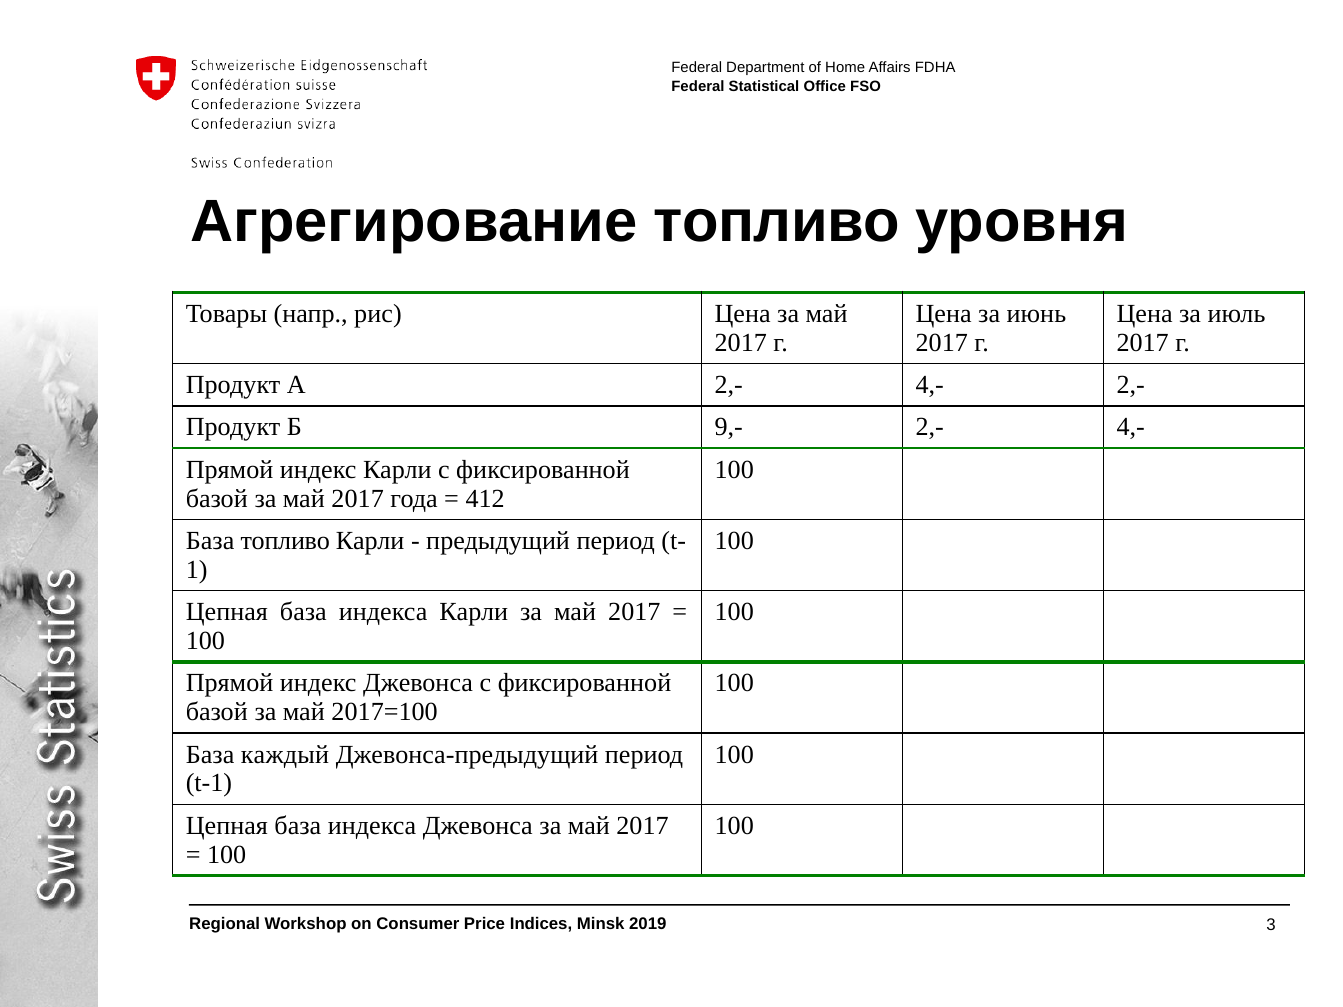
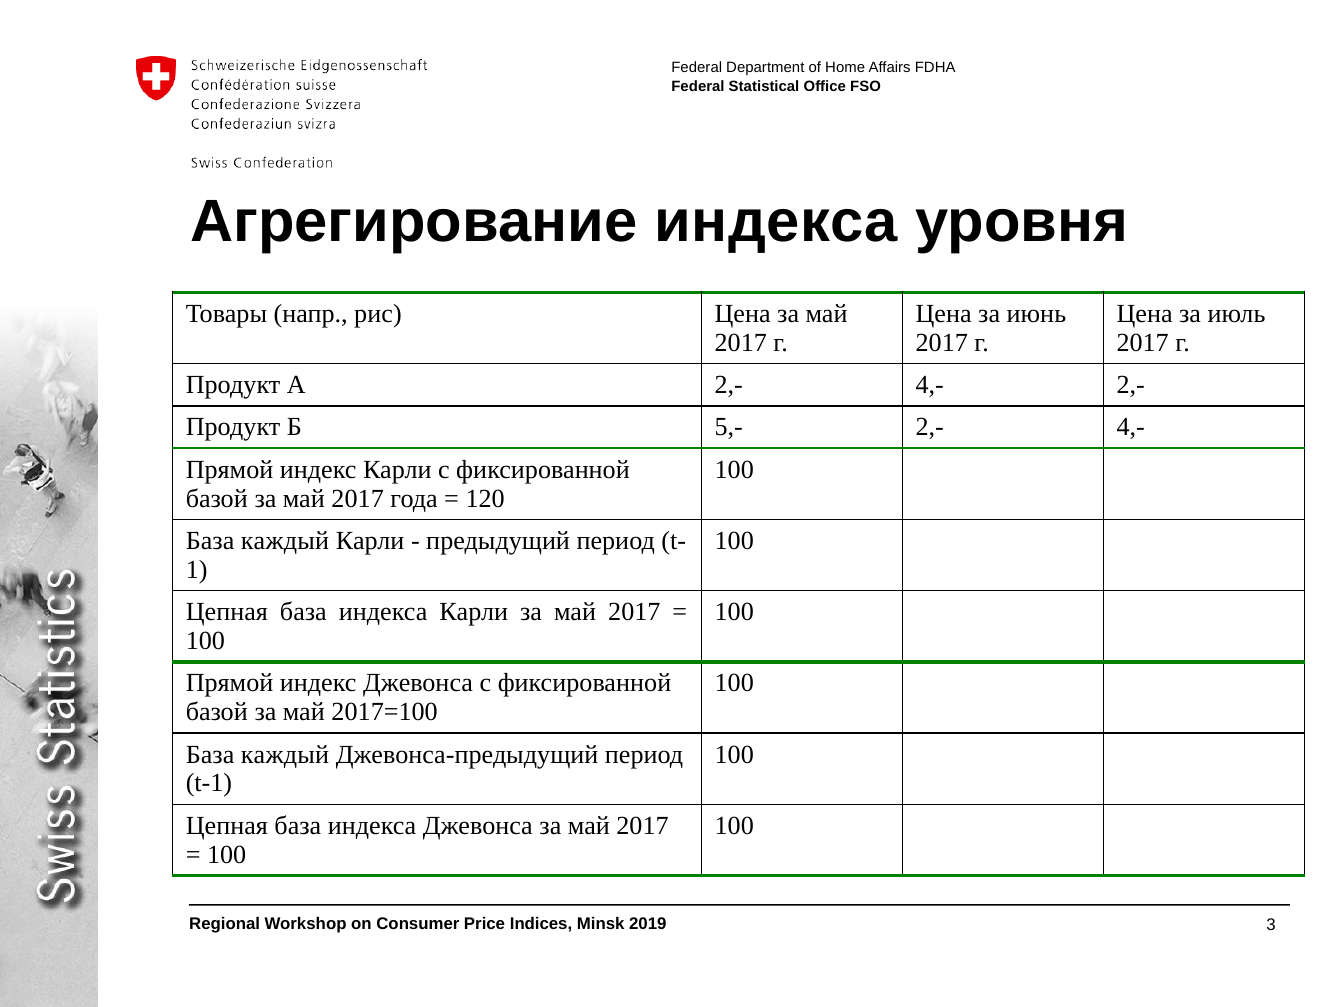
Агрегирование топливо: топливо -> индекса (776, 222)
9,-: 9,- -> 5,- (729, 427)
412: 412 -> 120 (485, 499)
топливо: топливо -> каждый (285, 541)
